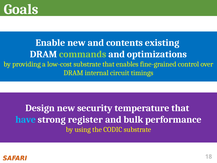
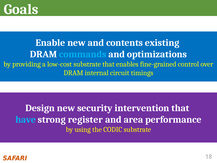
commands colour: light green -> light blue (83, 54)
temperature: temperature -> intervention (142, 108)
bulk: bulk -> area (133, 119)
